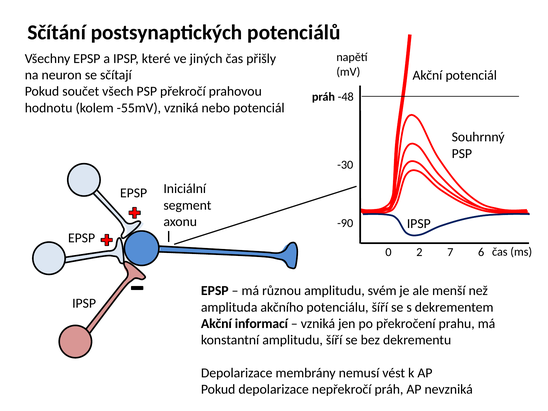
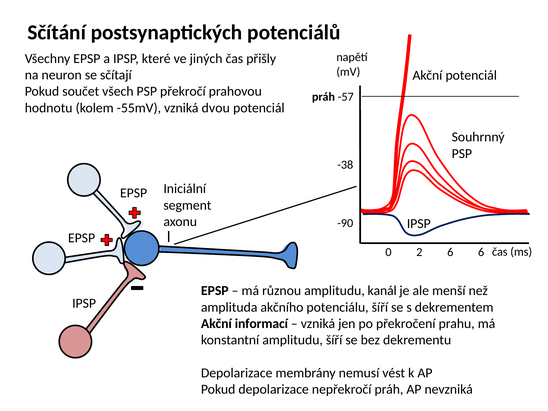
-48: -48 -> -57 (346, 97)
nebo: nebo -> dvou (216, 108)
-30: -30 -> -38 (345, 165)
2 7: 7 -> 6 (450, 252)
svém: svém -> kanál (382, 291)
